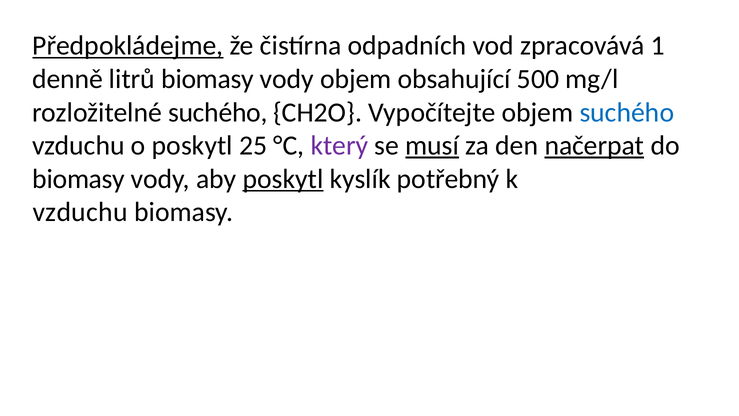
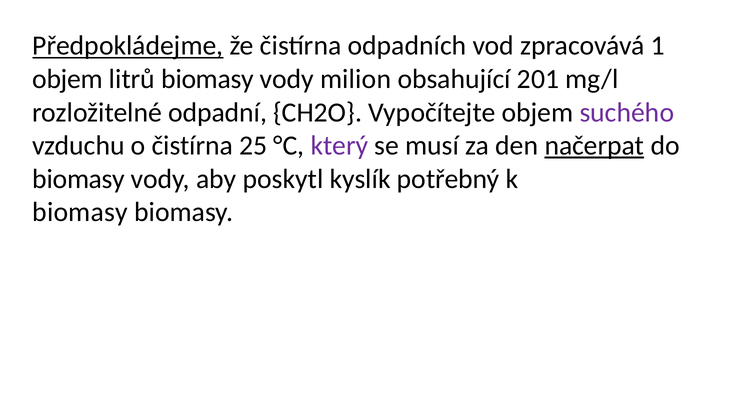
denně: denně -> objem (68, 79)
vody objem: objem -> milion (356, 79)
500: 500 -> 201 (538, 79)
rozložitelné suchého: suchého -> odpadní (218, 112)
suchého colour: blue -> purple (627, 112)
o poskytl: poskytl -> čistírna (192, 146)
musí underline: present -> none (432, 146)
poskytl underline: present -> none (283, 179)
vzduchu: vzduchu -> biomasy (80, 212)
